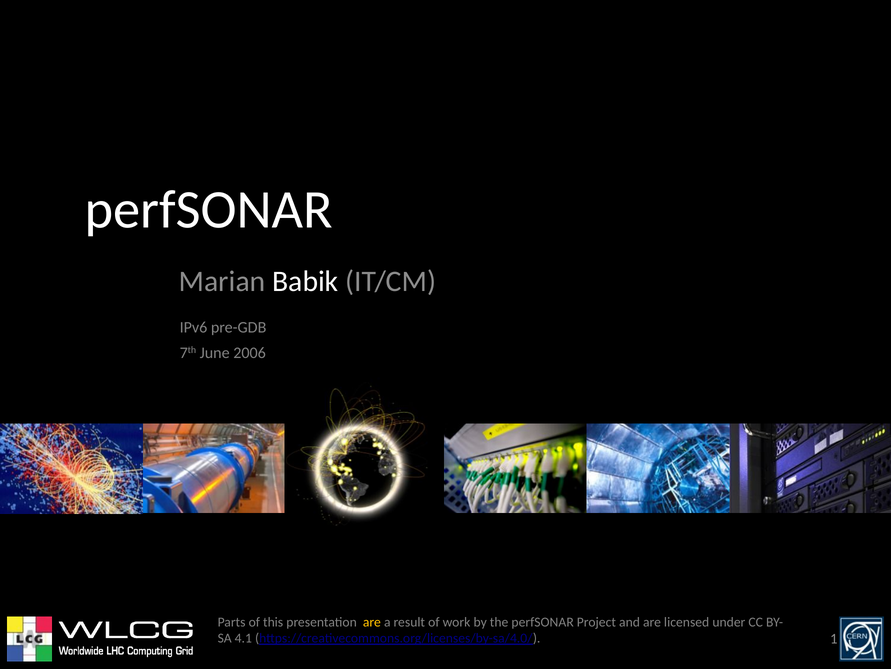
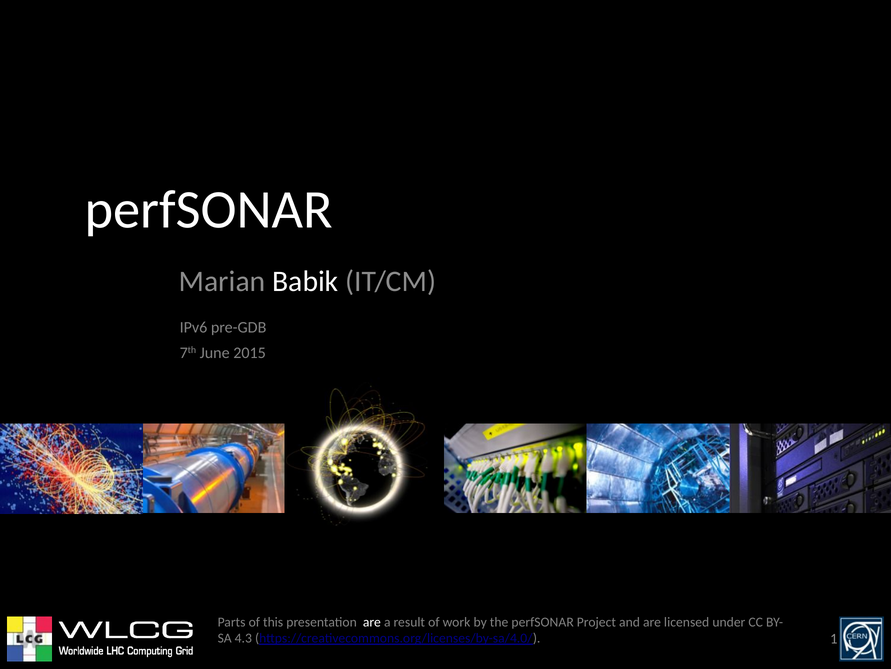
2006: 2006 -> 2015 (250, 352)
are colour: yellow -> white (372, 621)
4.1: 4.1 -> 4.3 (243, 638)
